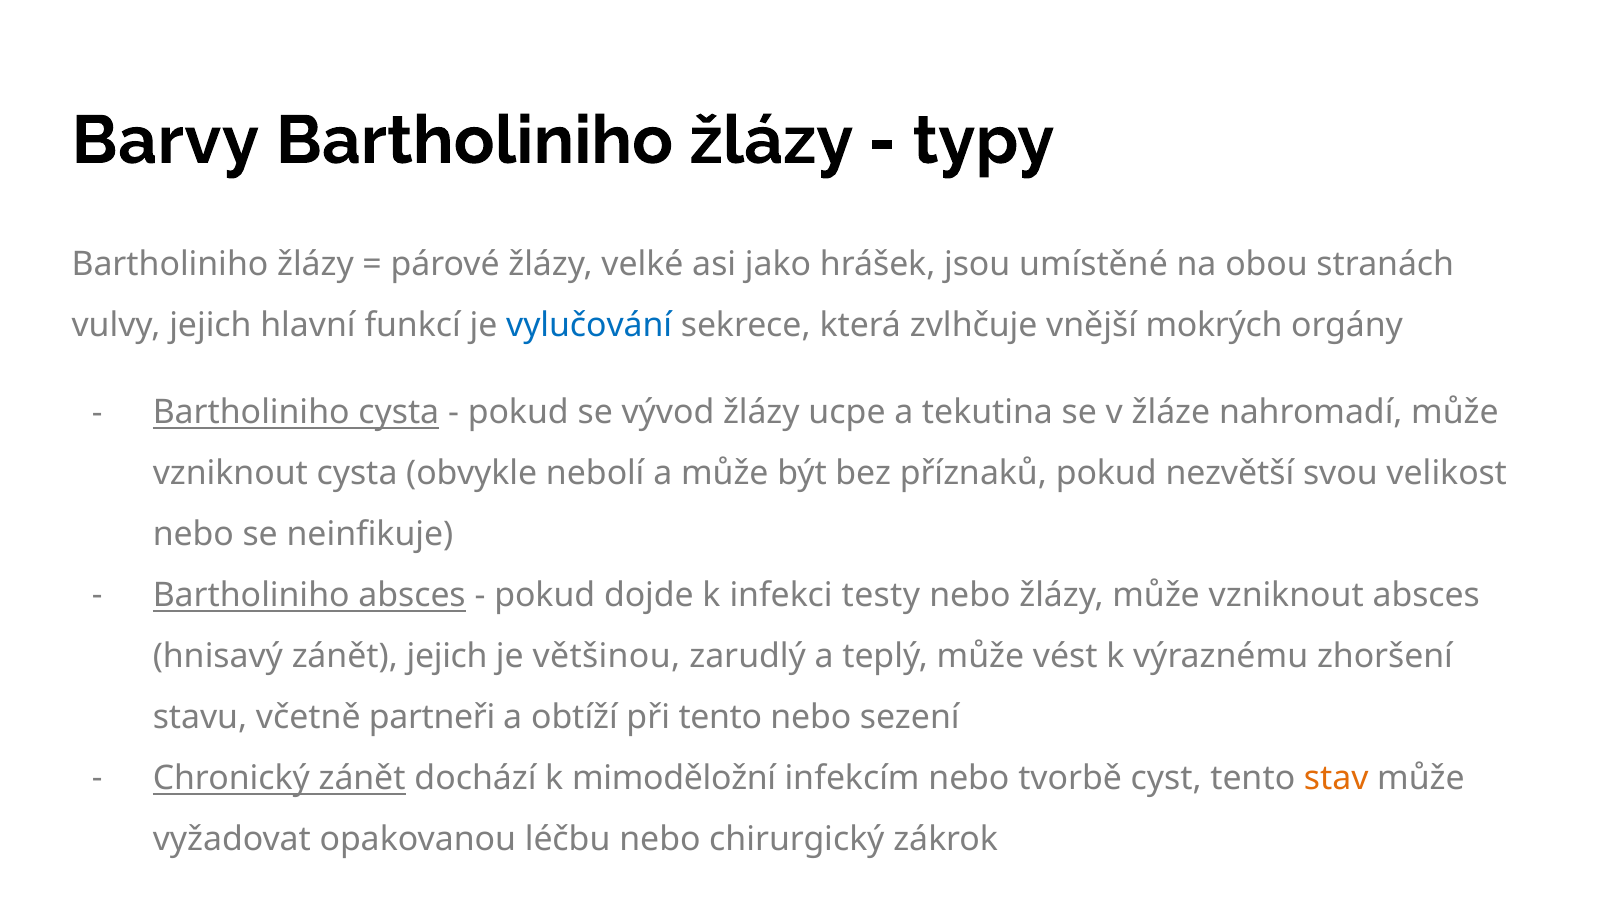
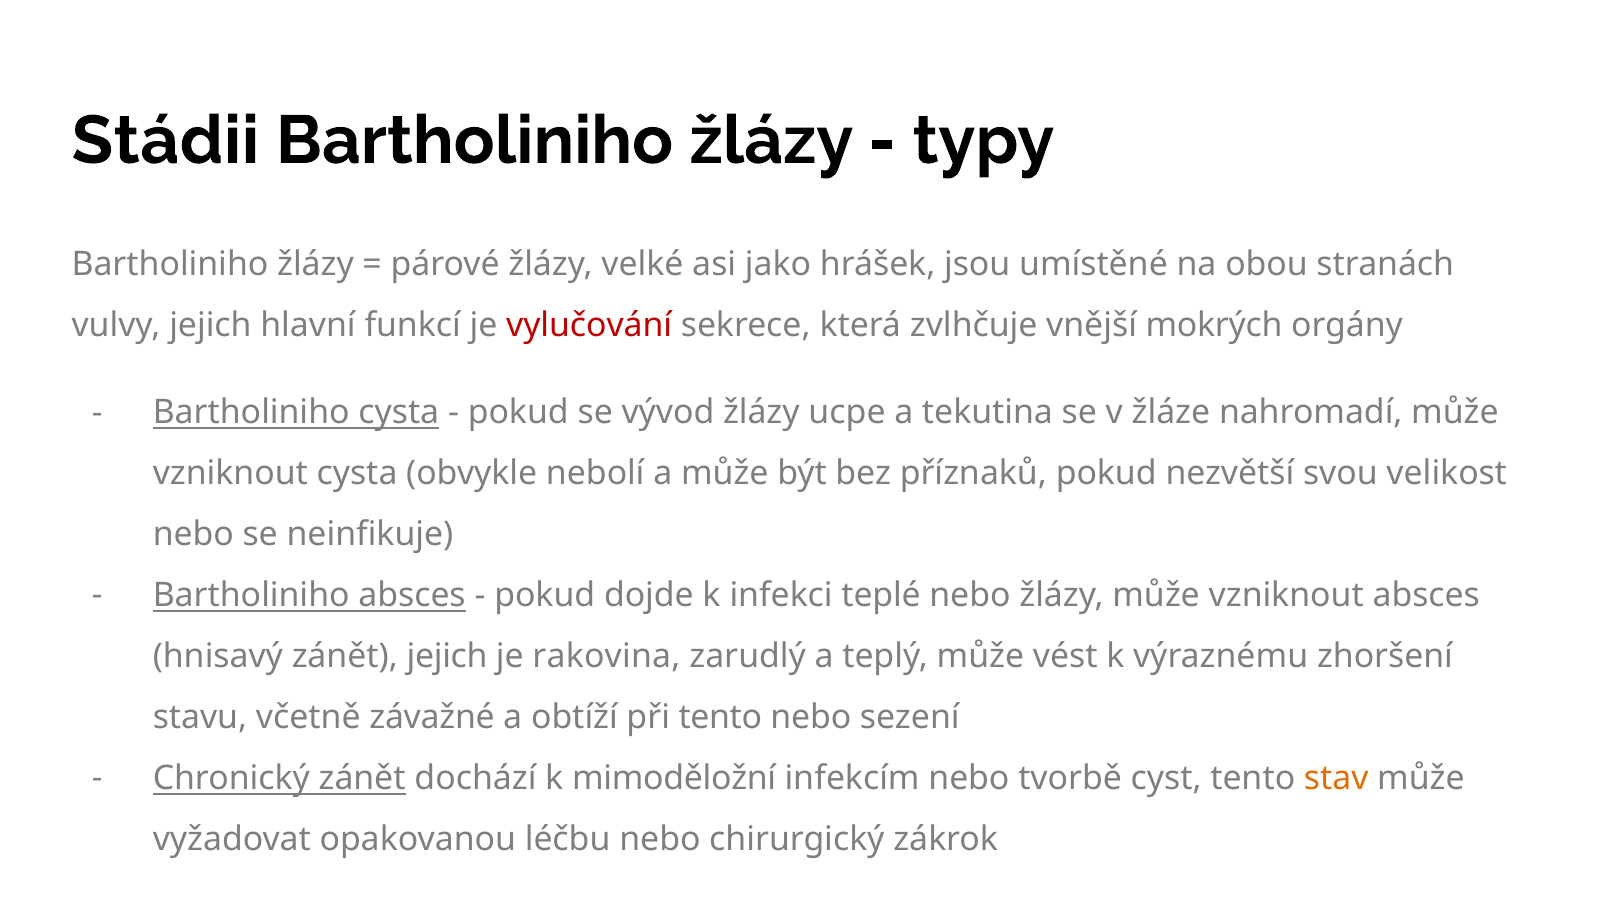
Barvy: Barvy -> Stádii (165, 141)
vylučování colour: blue -> red (589, 325)
testy: testy -> teplé (881, 595)
většinou: většinou -> rakovina (606, 656)
partneři: partneři -> závažné (432, 717)
